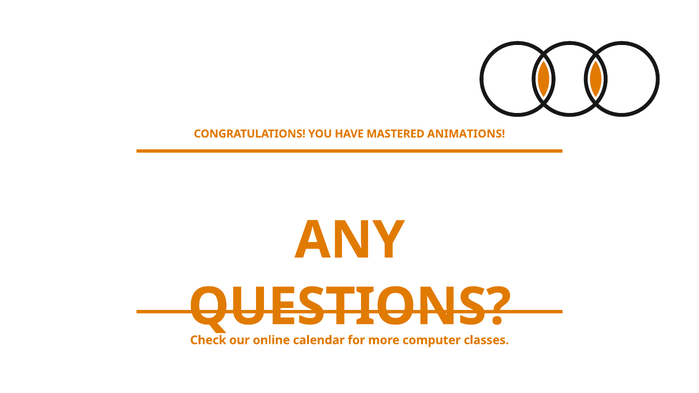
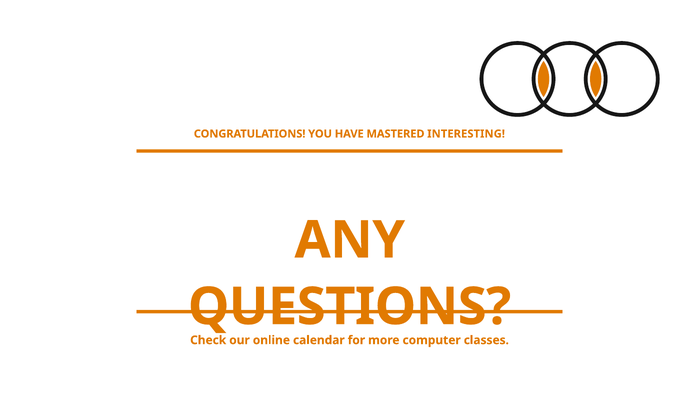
ANIMATIONS: ANIMATIONS -> INTERESTING (466, 134)
